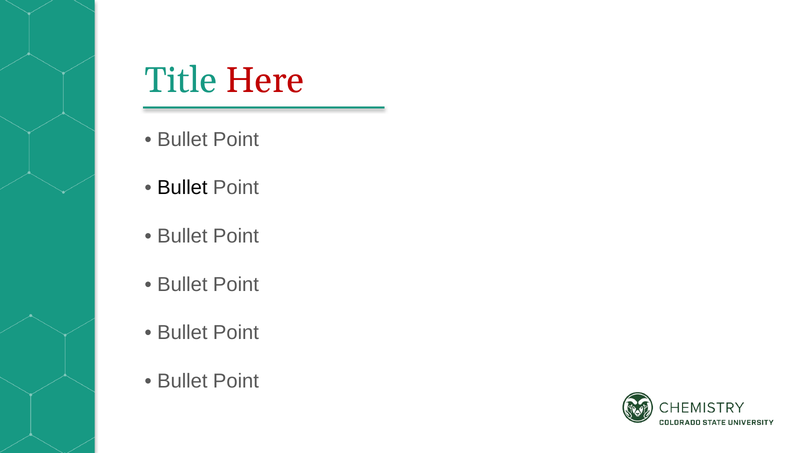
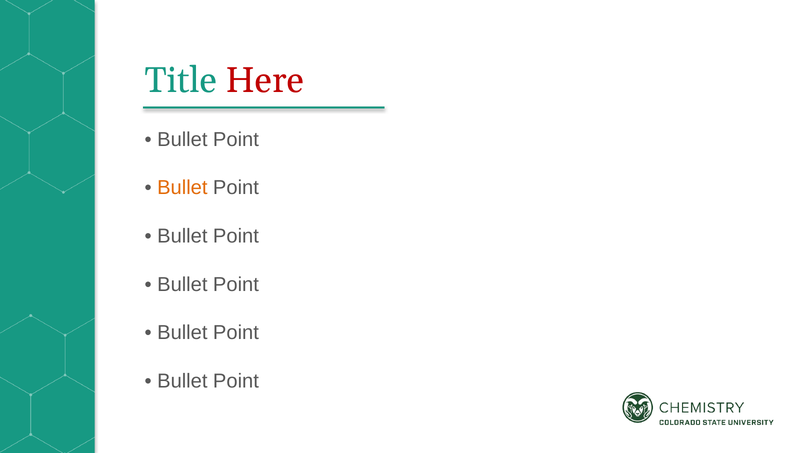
Bullet colour: black -> orange (182, 188)
